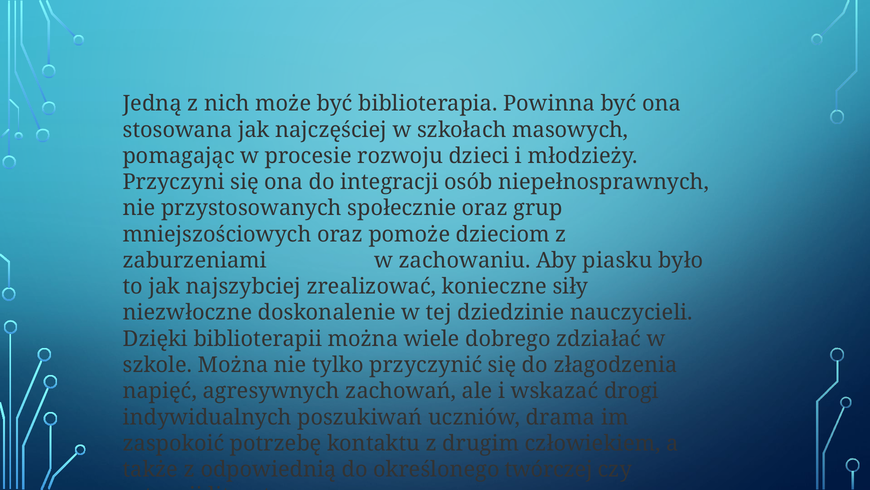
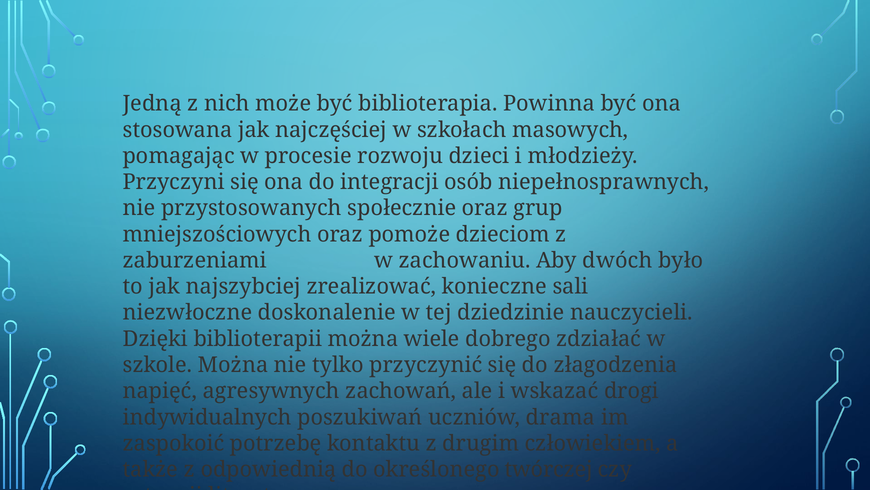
piasku: piasku -> dwóch (617, 260)
siły: siły -> sali (570, 286)
